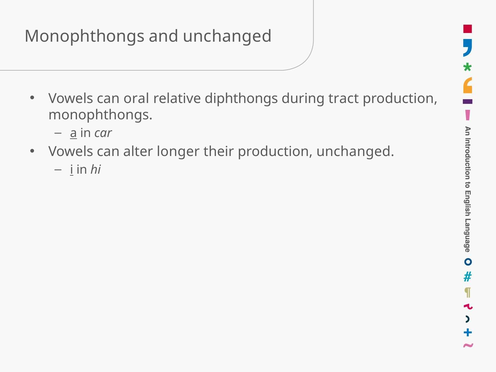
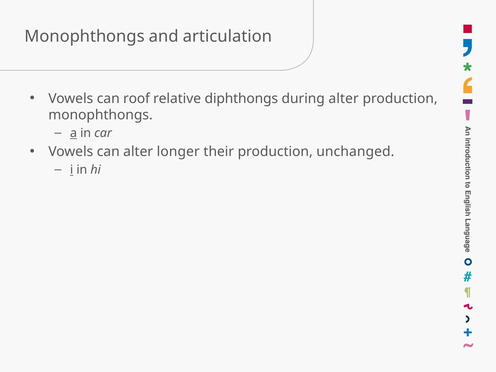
and unchanged: unchanged -> articulation (227, 36)
oral: oral -> roof (136, 99)
during tract: tract -> alter (344, 99)
